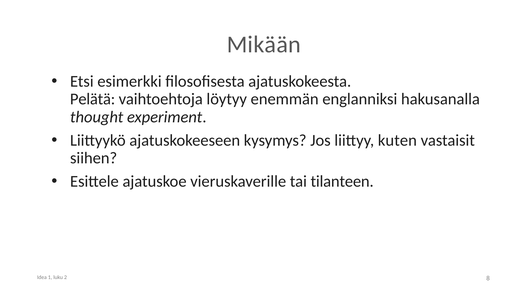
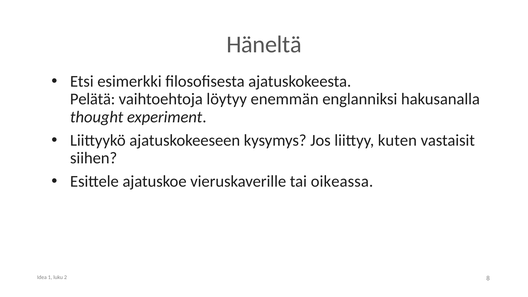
Mikään: Mikään -> Häneltä (264, 44)
tilanteen: tilanteen -> oikeassa (342, 181)
